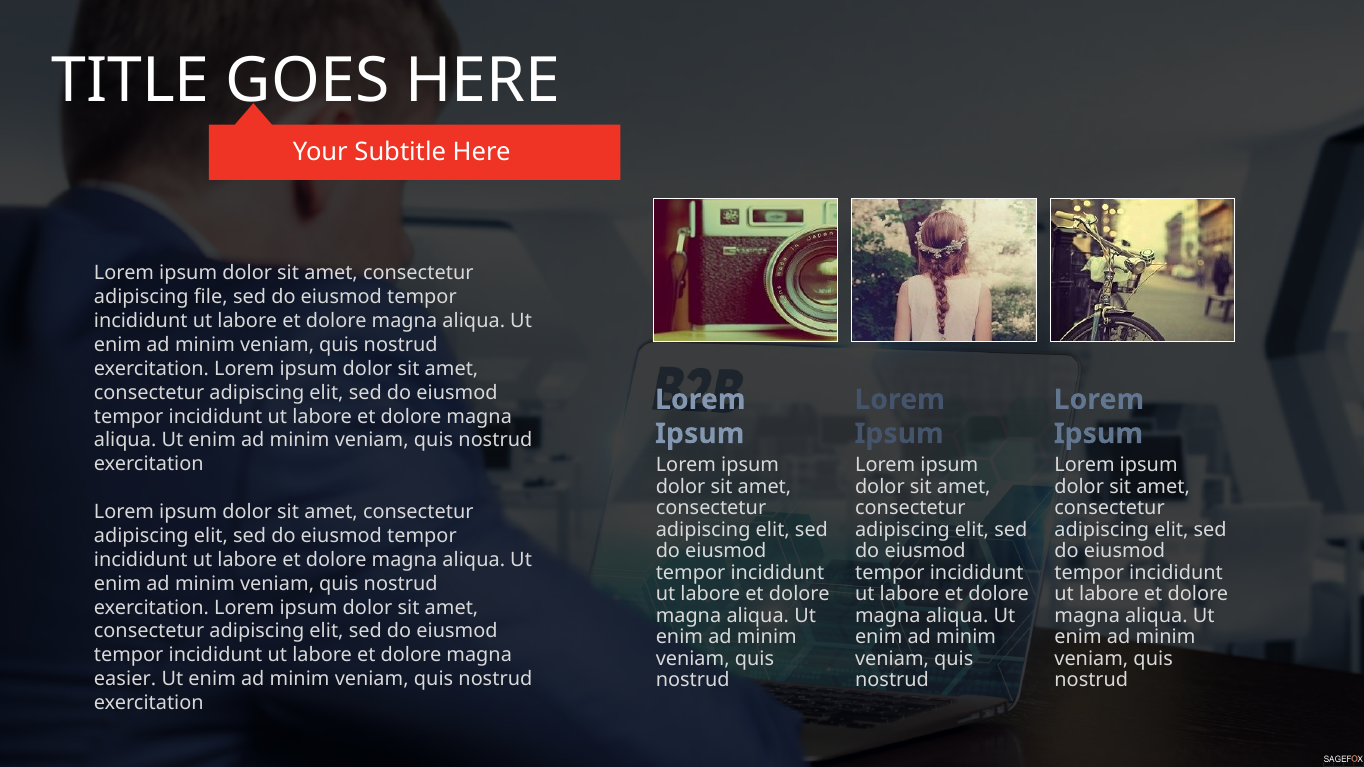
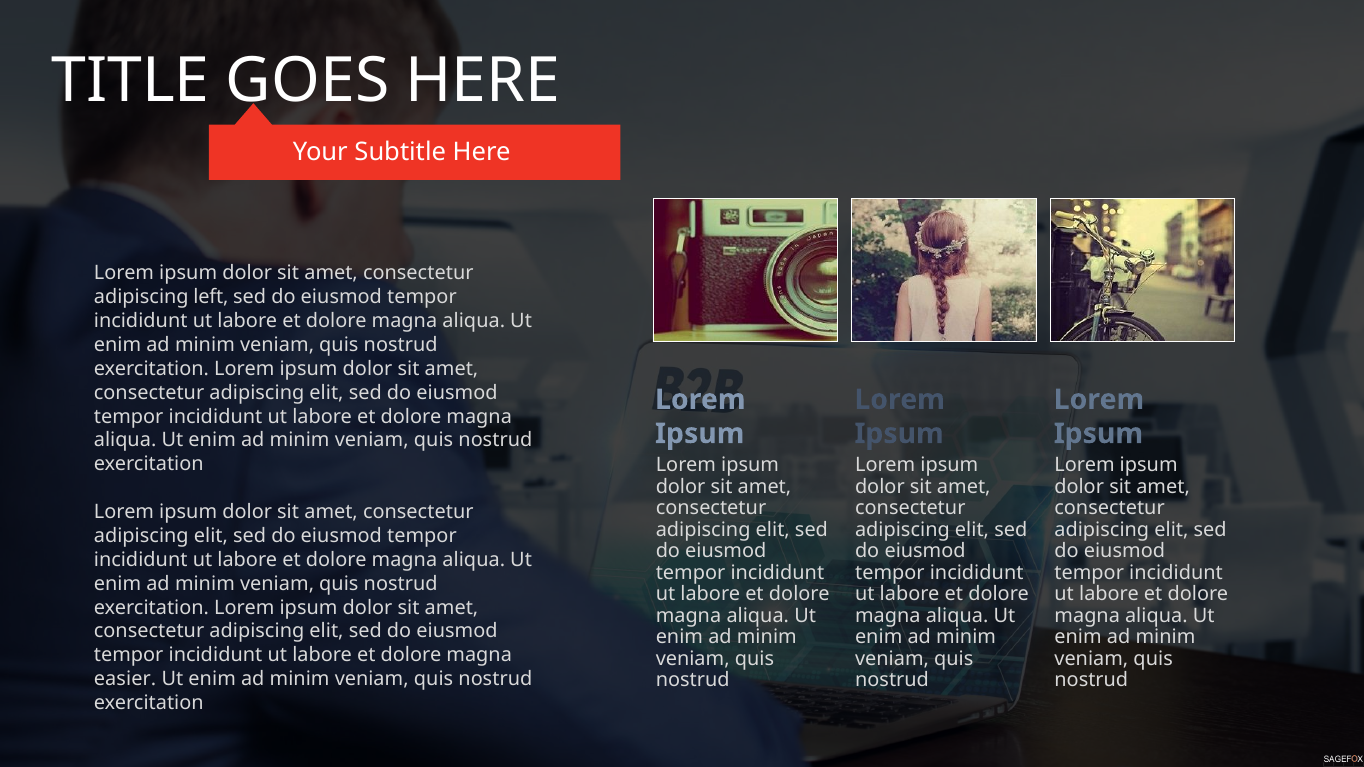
file: file -> left (211, 297)
